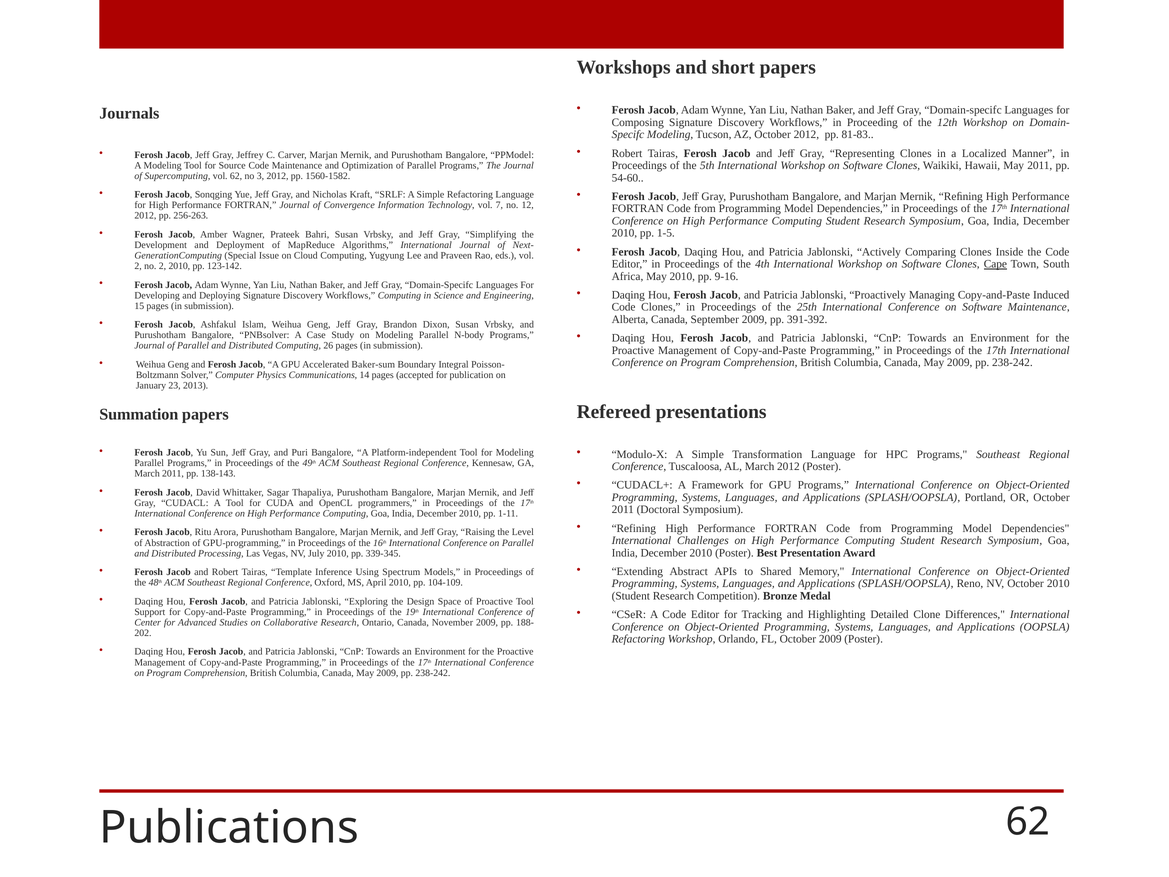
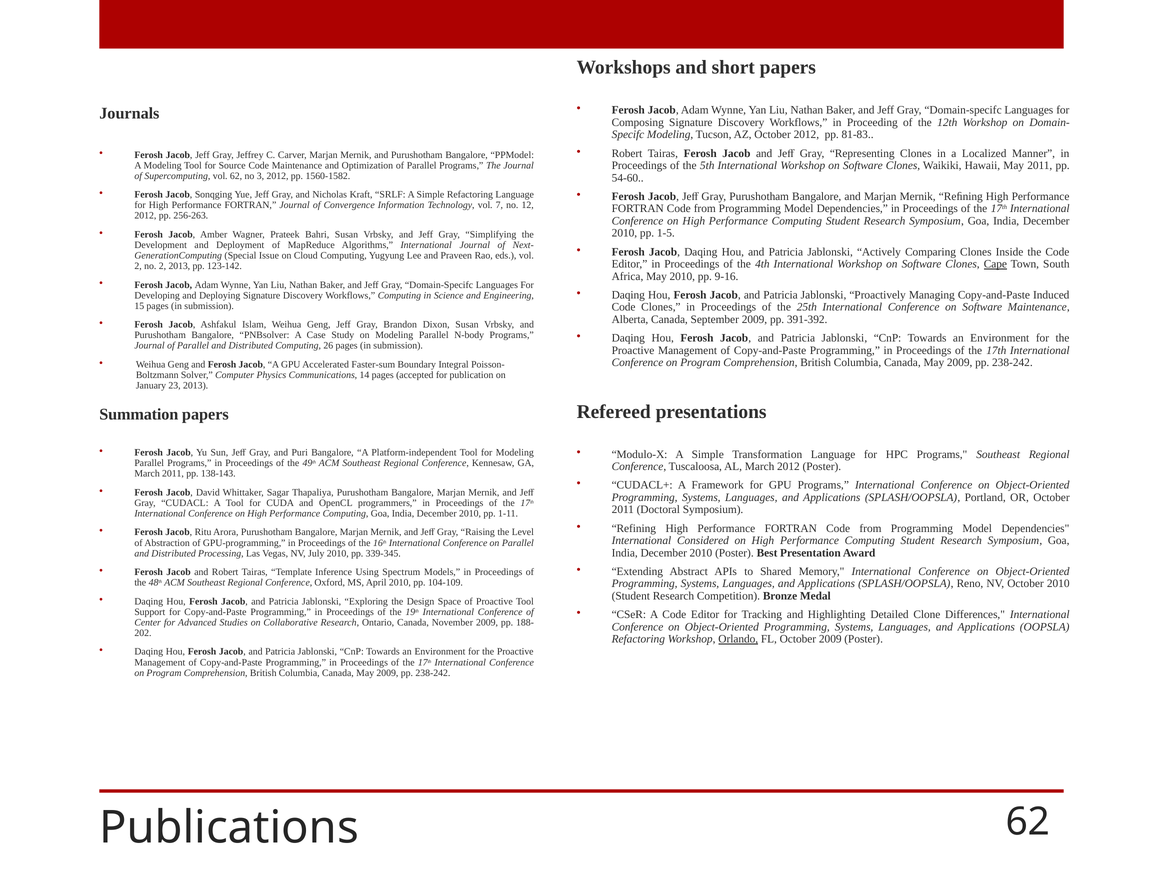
2 2010: 2010 -> 2013 (179, 266)
Baker-sum: Baker-sum -> Faster-sum (373, 364)
Challenges: Challenges -> Considered (703, 540)
Orlando underline: none -> present (738, 639)
